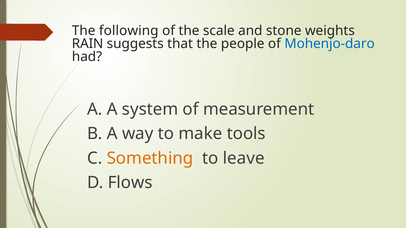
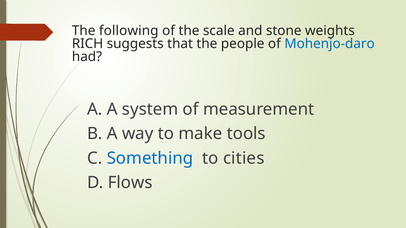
RAIN: RAIN -> RICH (88, 44)
Something colour: orange -> blue (150, 158)
leave: leave -> cities (244, 158)
